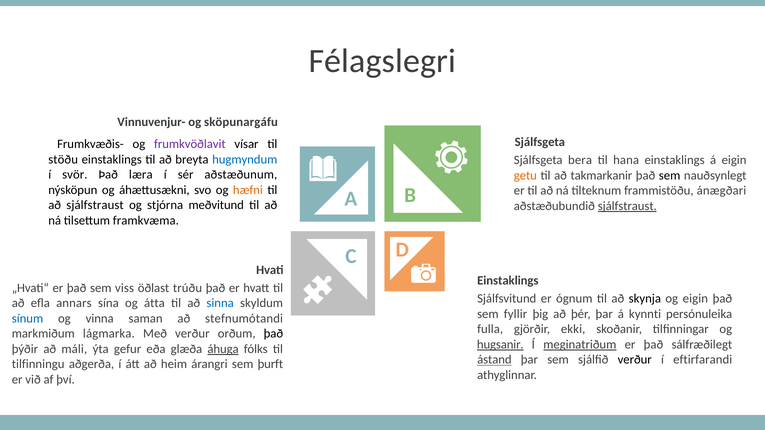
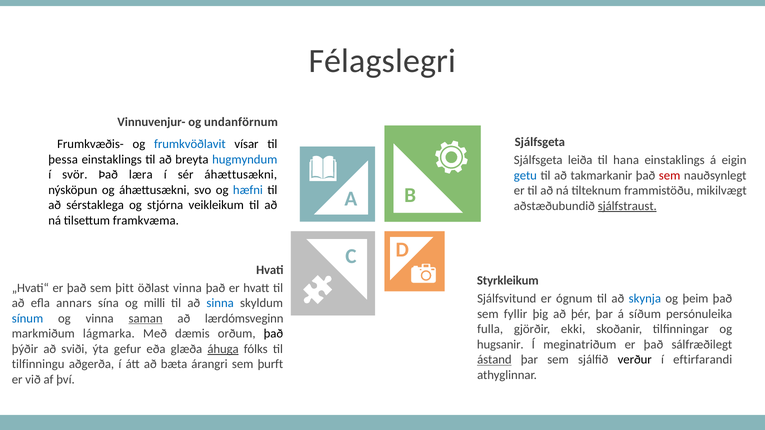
sköpunargáfu: sköpunargáfu -> undanförnum (241, 122)
frumkvöðlavit colour: purple -> blue (190, 144)
stöðu: stöðu -> þessa (63, 159)
bera: bera -> leiða (580, 160)
sér aðstæðunum: aðstæðunum -> áhættusækni (241, 175)
getu colour: orange -> blue (525, 176)
sem colour: black -> red (670, 176)
hæfni colour: orange -> blue (248, 190)
ánægðari: ánægðari -> mikilvægt (722, 191)
að sjálfstraust: sjálfstraust -> sérstaklega (95, 205)
meðvitund: meðvitund -> veikleikum (216, 205)
Einstaklings: Einstaklings -> Styrkleikum (508, 281)
viss: viss -> þitt (125, 288)
öðlast trúðu: trúðu -> vinna (187, 288)
skynja colour: black -> blue (645, 299)
og eigin: eigin -> þeim (695, 299)
átta: átta -> milli (154, 303)
kynnti: kynnti -> síðum (645, 314)
saman underline: none -> present (146, 319)
stefnumótandi: stefnumótandi -> lærdómsveginn (244, 319)
Með verður: verður -> dæmis (192, 334)
hugsanir underline: present -> none (500, 345)
meginatriðum underline: present -> none (580, 345)
máli: máli -> sviði (74, 349)
heim: heim -> bæta (174, 364)
